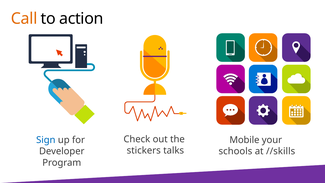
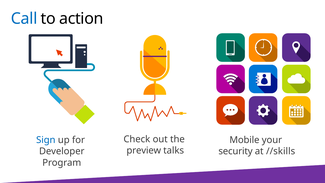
Call colour: orange -> blue (24, 19)
stickers: stickers -> preview (144, 150)
schools: schools -> security (236, 151)
